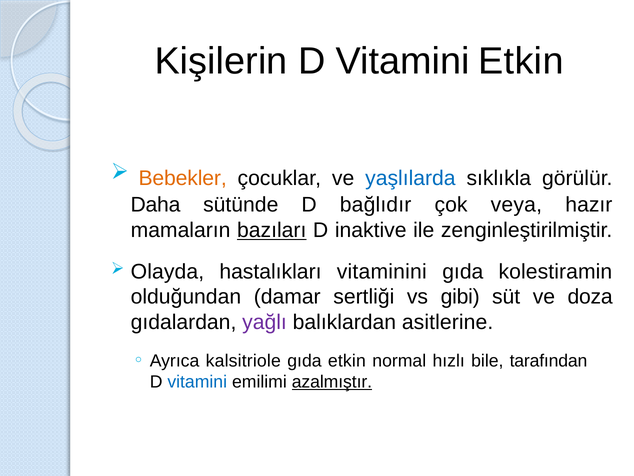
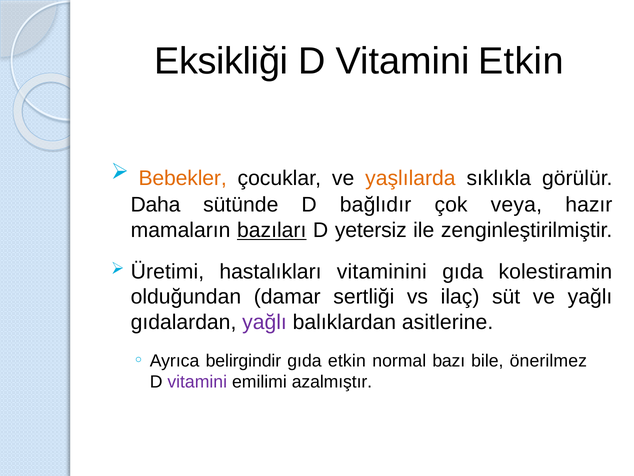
Kişilerin: Kişilerin -> Eksikliği (221, 61)
yaşlılarda colour: blue -> orange (410, 178)
inaktive: inaktive -> yetersiz (371, 230)
Olayda: Olayda -> Üretimi (167, 271)
gibi: gibi -> ilaç (460, 297)
ve doza: doza -> yağlı (590, 297)
kalsitriole: kalsitriole -> belirgindir (243, 360)
hızlı: hızlı -> bazı (449, 360)
tarafından: tarafından -> önerilmez (548, 360)
vitamini colour: blue -> purple (197, 382)
azalmıştır underline: present -> none (332, 382)
